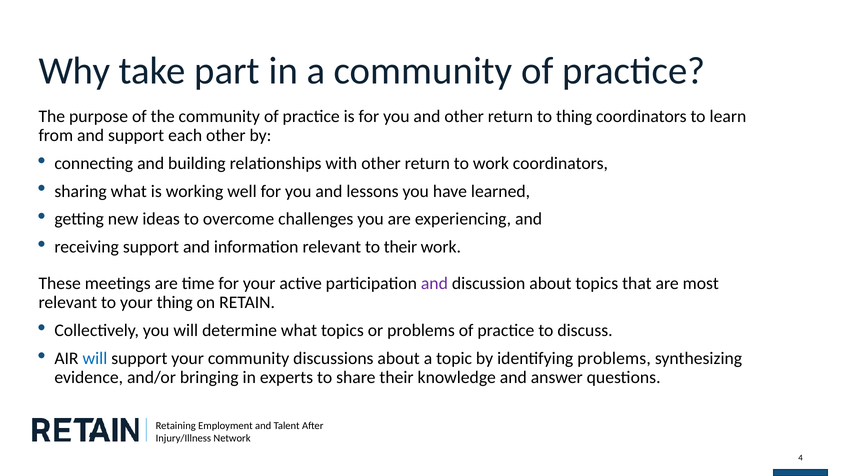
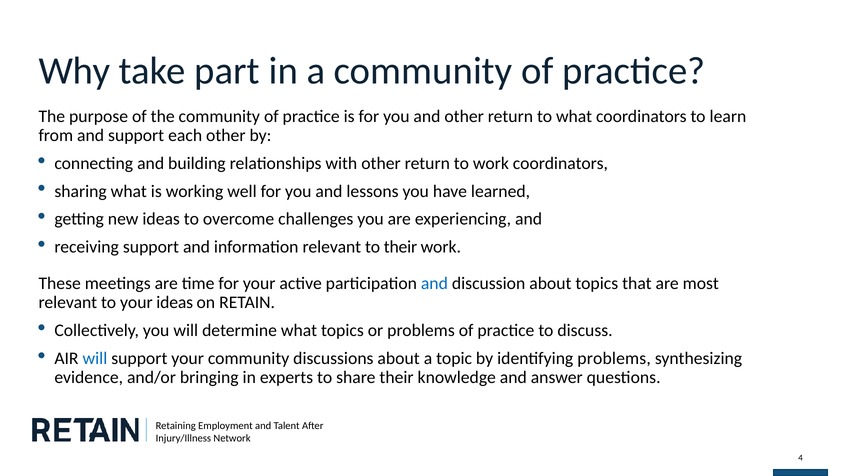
to thing: thing -> what (574, 116)
and colour: purple -> blue (434, 284)
your thing: thing -> ideas (175, 303)
